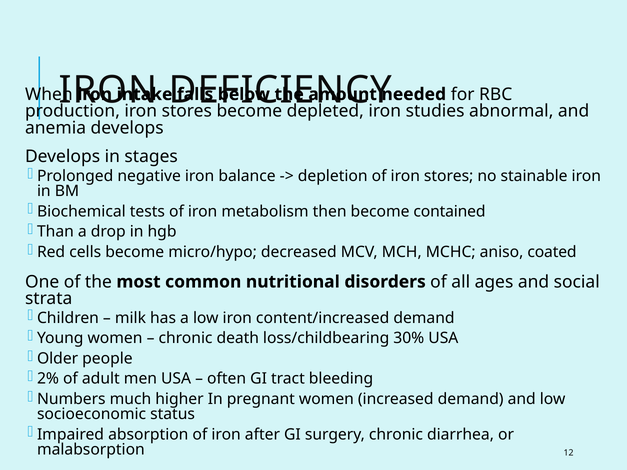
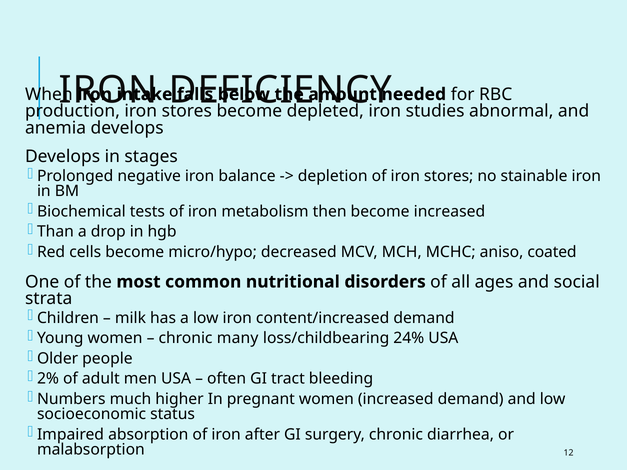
become contained: contained -> increased (449, 212)
death: death -> many (238, 338)
30%: 30% -> 24% (409, 338)
